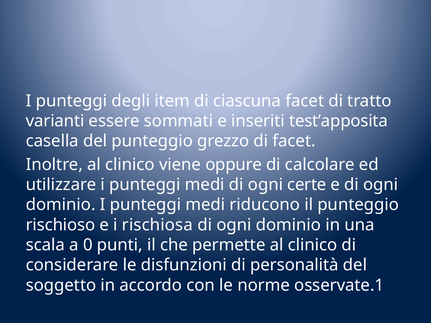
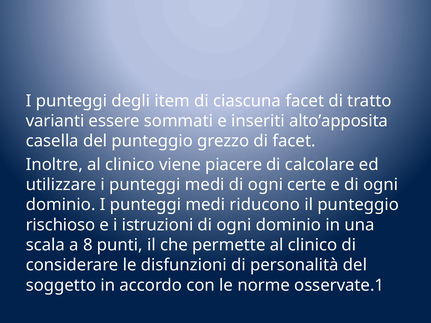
test’apposita: test’apposita -> alto’apposita (339, 121)
oppure: oppure -> piacere (234, 165)
rischiosa: rischiosa -> istruzioni (158, 225)
0: 0 -> 8 (88, 245)
